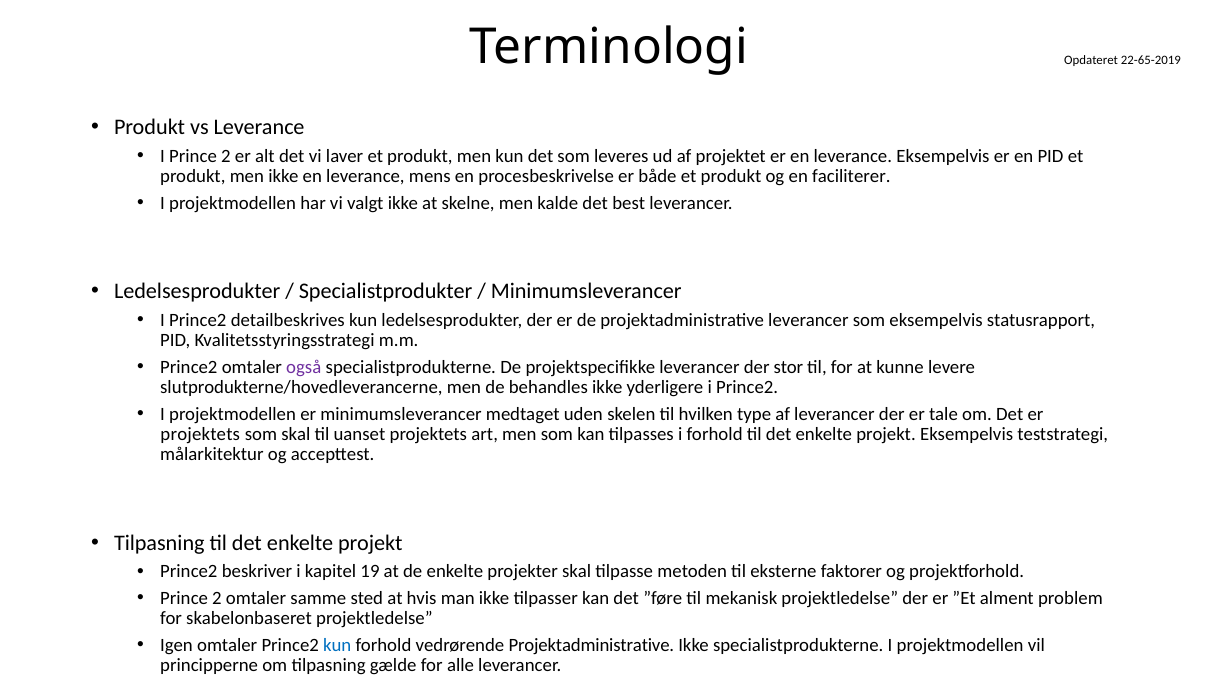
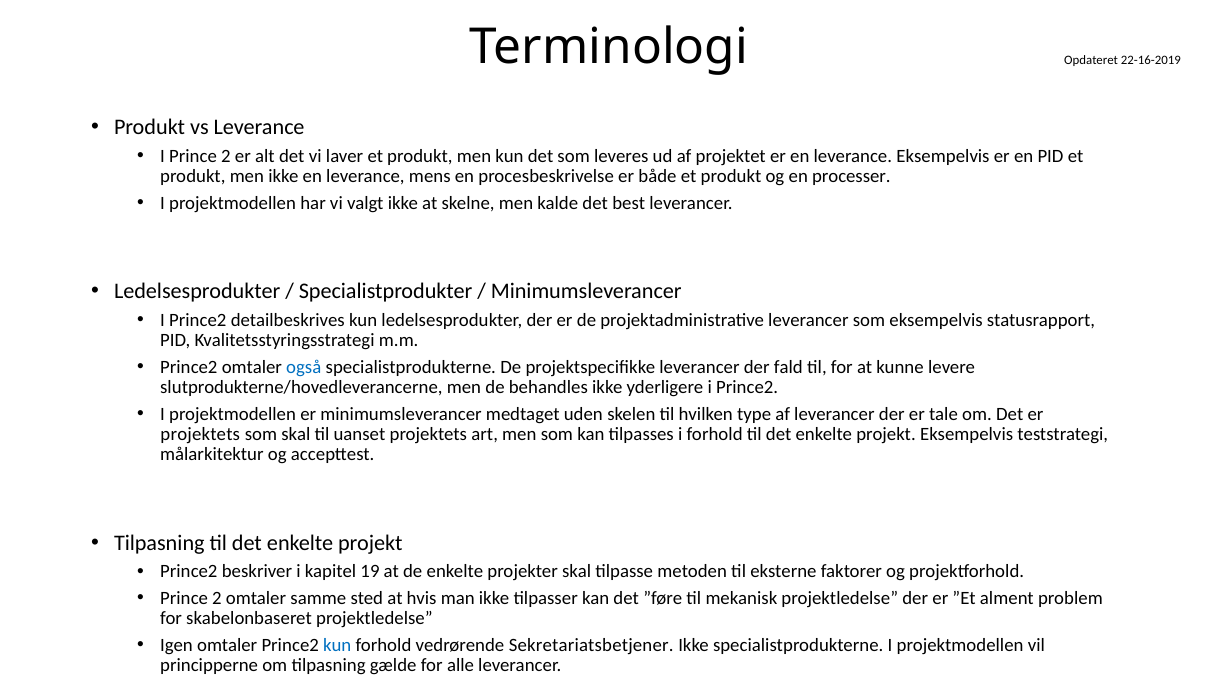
22-65-2019: 22-65-2019 -> 22-16-2019 (1151, 60)
faciliterer: faciliterer -> processer (851, 176)
også colour: purple -> blue (304, 367)
stor: stor -> fald (788, 367)
vedrørende Projektadministrative: Projektadministrative -> Sekretariatsbetjener (591, 645)
